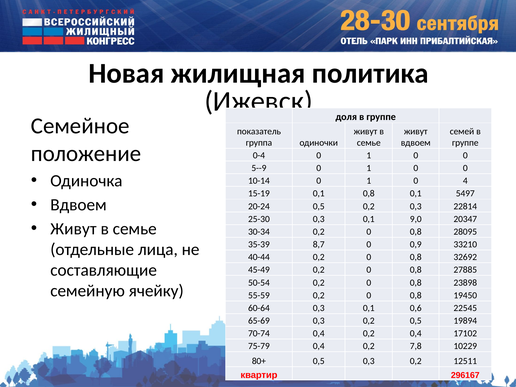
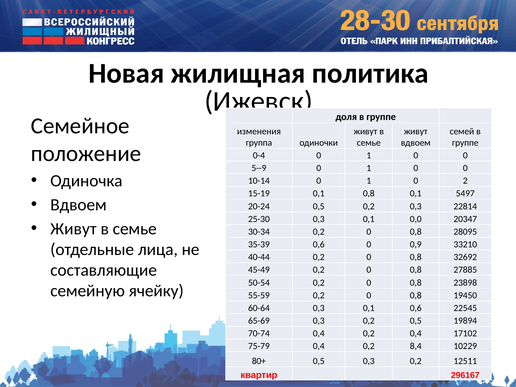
показатель: показатель -> изменения (259, 131)
4: 4 -> 2 (465, 181)
9,0: 9,0 -> 0,0 (416, 219)
35-39 8,7: 8,7 -> 0,6 (319, 244)
7,8: 7,8 -> 8,4 (416, 346)
